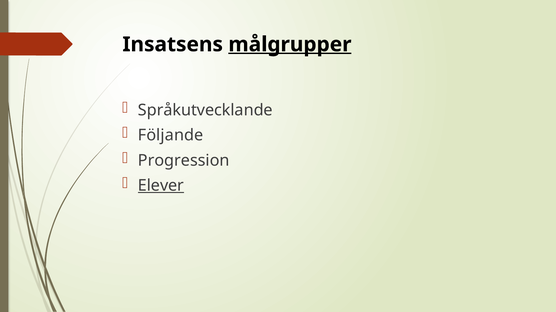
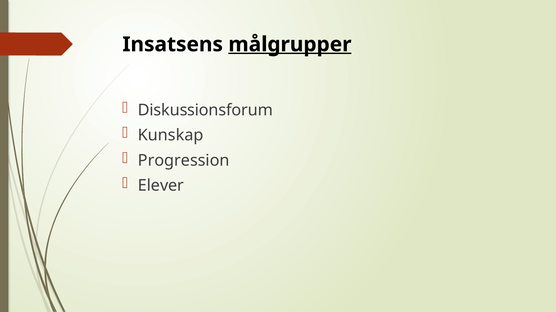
Språkutvecklande: Språkutvecklande -> Diskussionsforum (205, 110)
Följande: Följande -> Kunskap (171, 136)
Elever underline: present -> none (161, 186)
